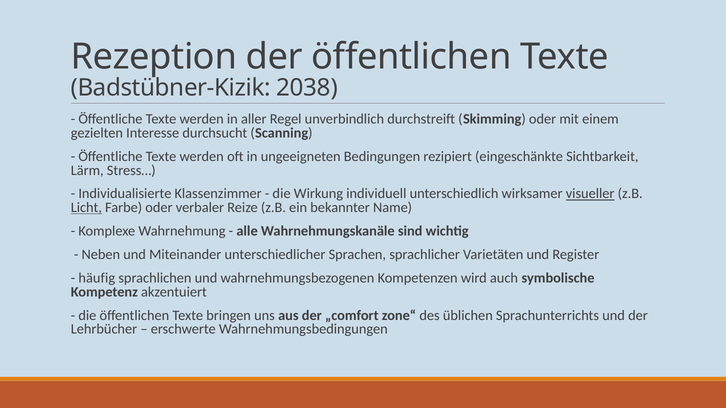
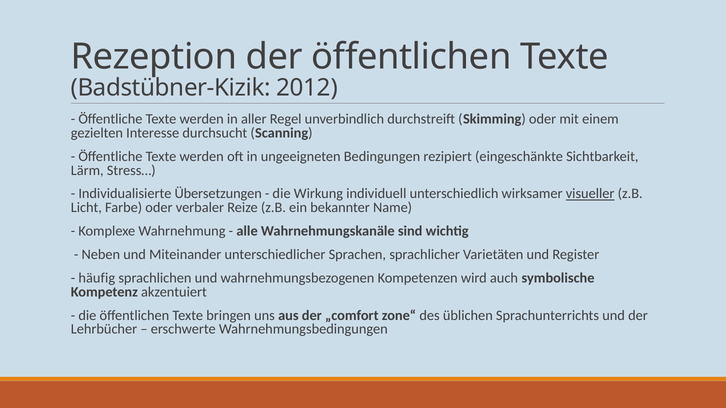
2038: 2038 -> 2012 (307, 88)
Klassenzimmer: Klassenzimmer -> Übersetzungen (218, 194)
Licht underline: present -> none (86, 208)
